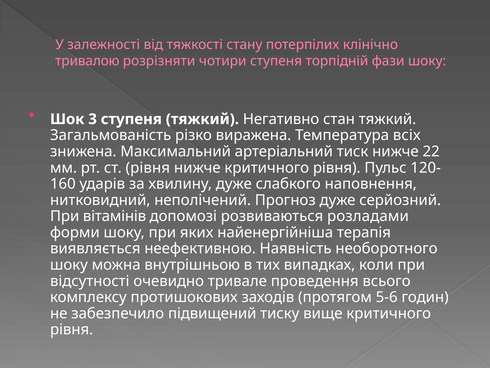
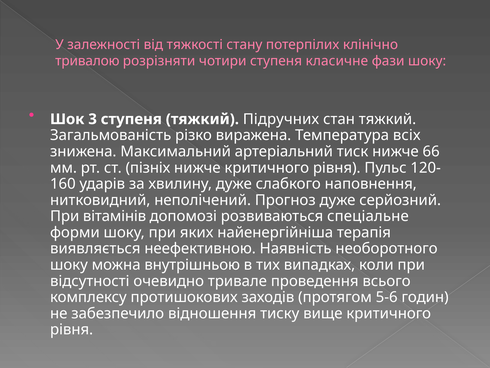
торпідній: торпідній -> класичне (337, 61)
Негативно: Негативно -> Підручних (281, 119)
22: 22 -> 66 (431, 151)
ст рівня: рівня -> пізніх (148, 168)
розладами: розладами -> спеціальне (368, 216)
підвищений: підвищений -> відношення (212, 313)
